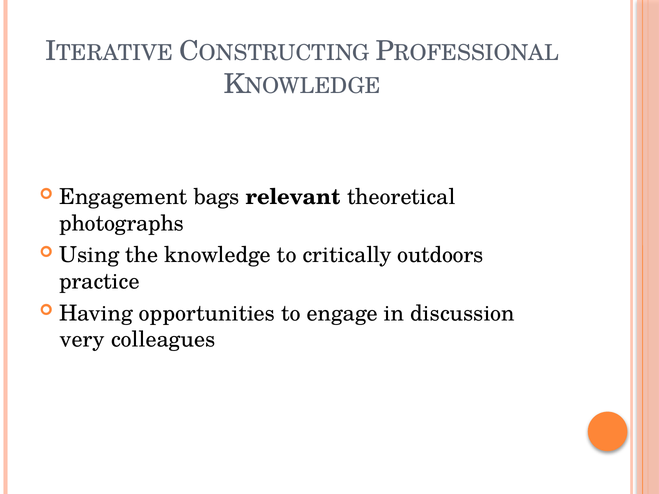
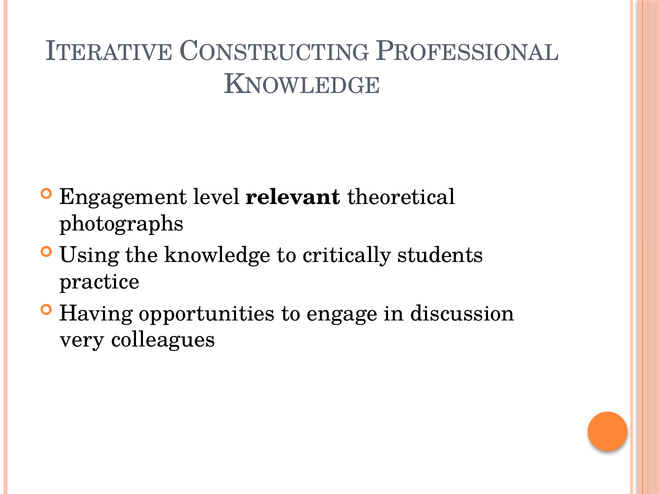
bags: bags -> level (217, 197)
outdoors: outdoors -> students (440, 255)
